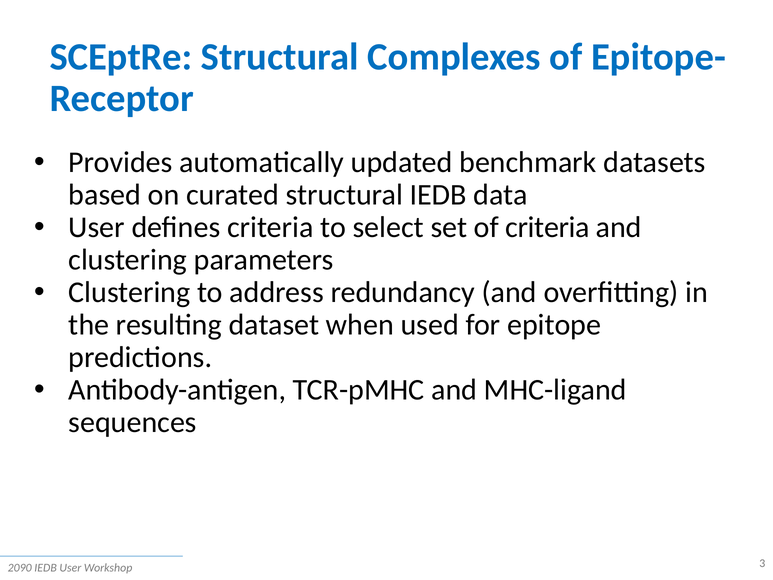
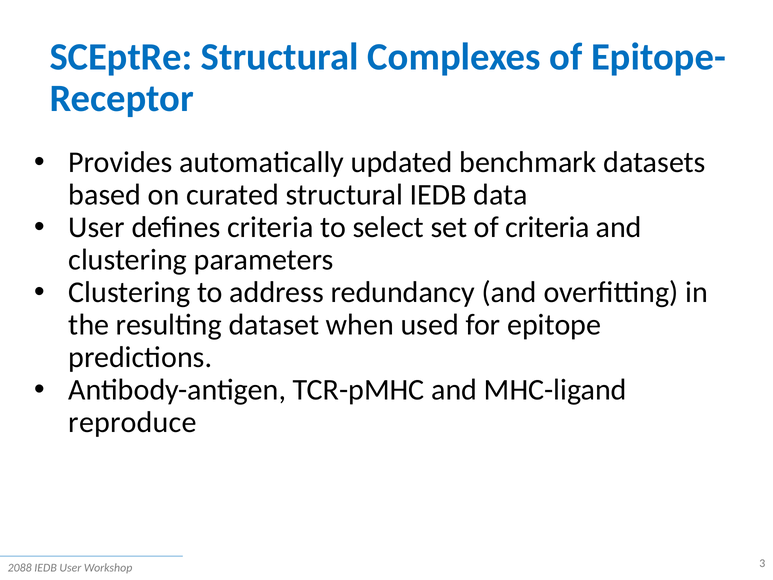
sequences: sequences -> reproduce (132, 422)
2090: 2090 -> 2088 (20, 568)
